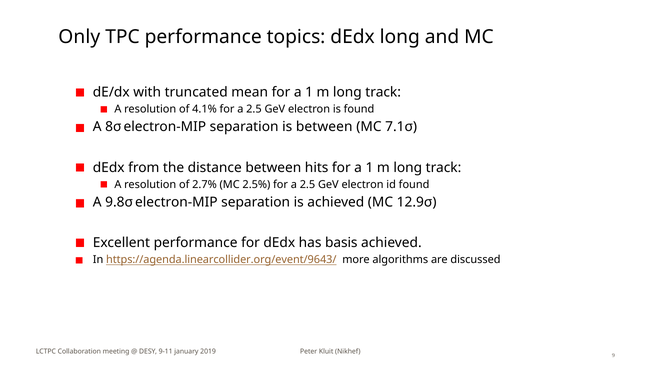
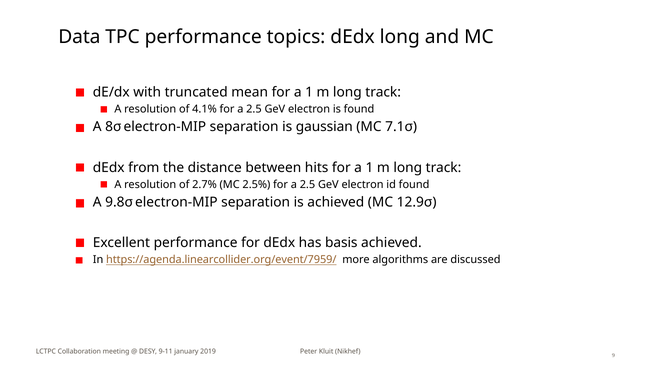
Only: Only -> Data (79, 37)
is between: between -> gaussian (324, 127)
https://agenda.linearcollider.org/event/9643/: https://agenda.linearcollider.org/event/9643/ -> https://agenda.linearcollider.org/event/7959/ (221, 260)
